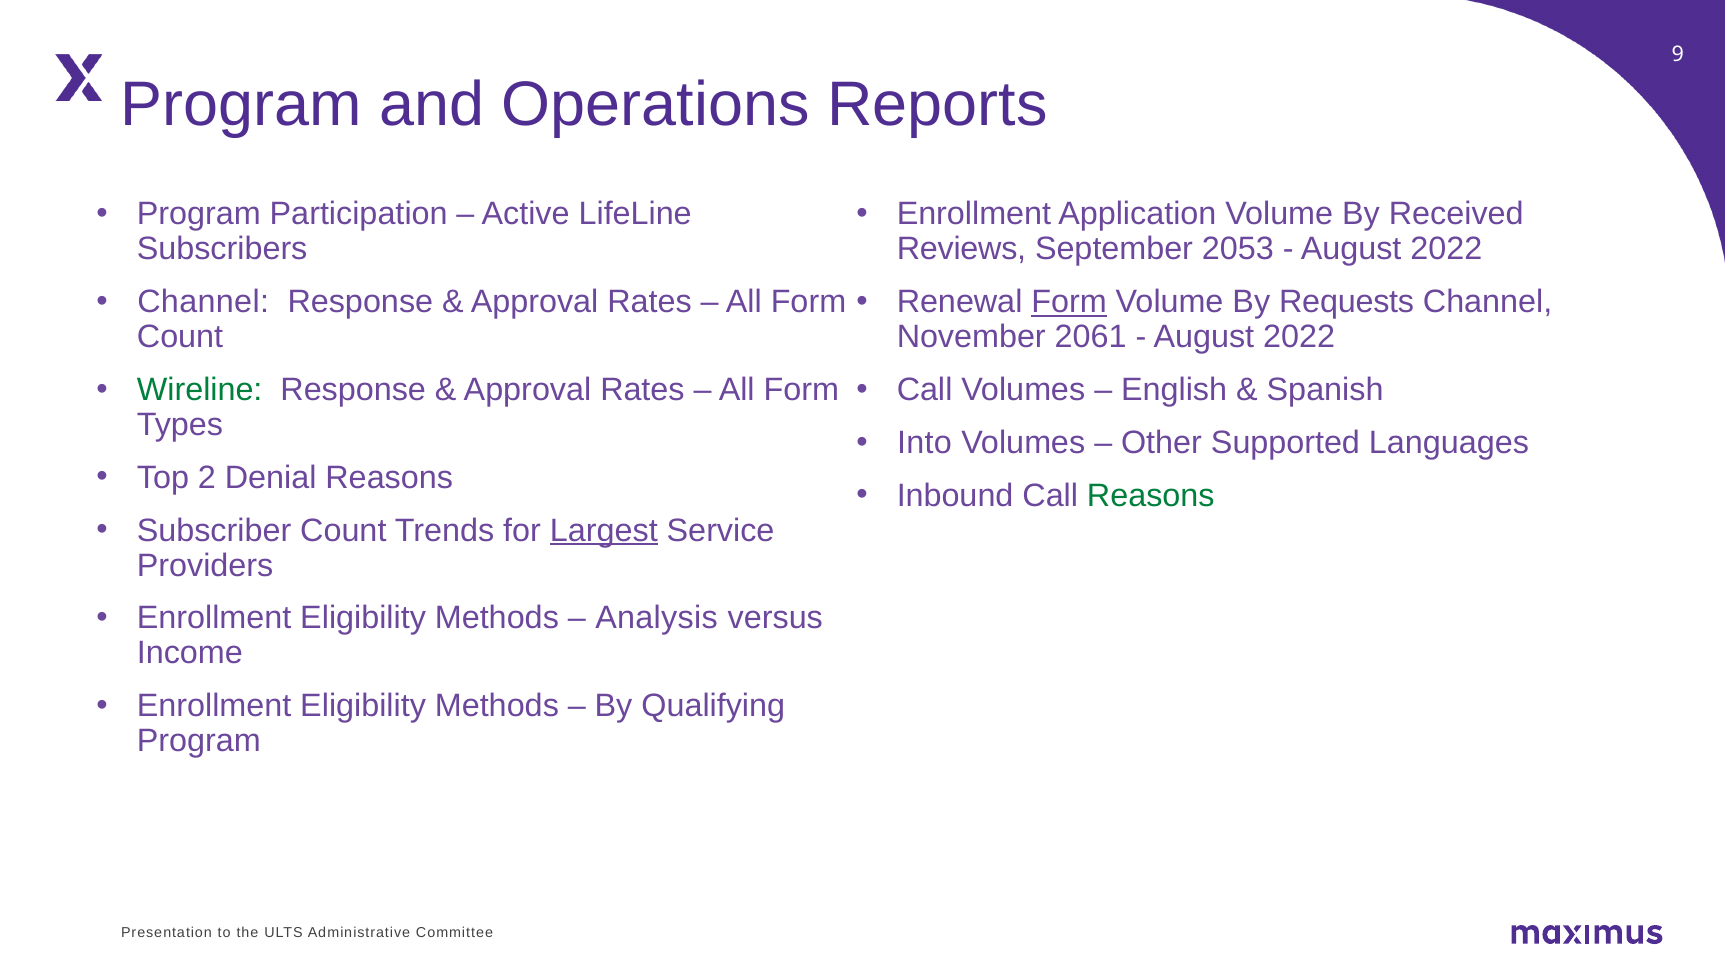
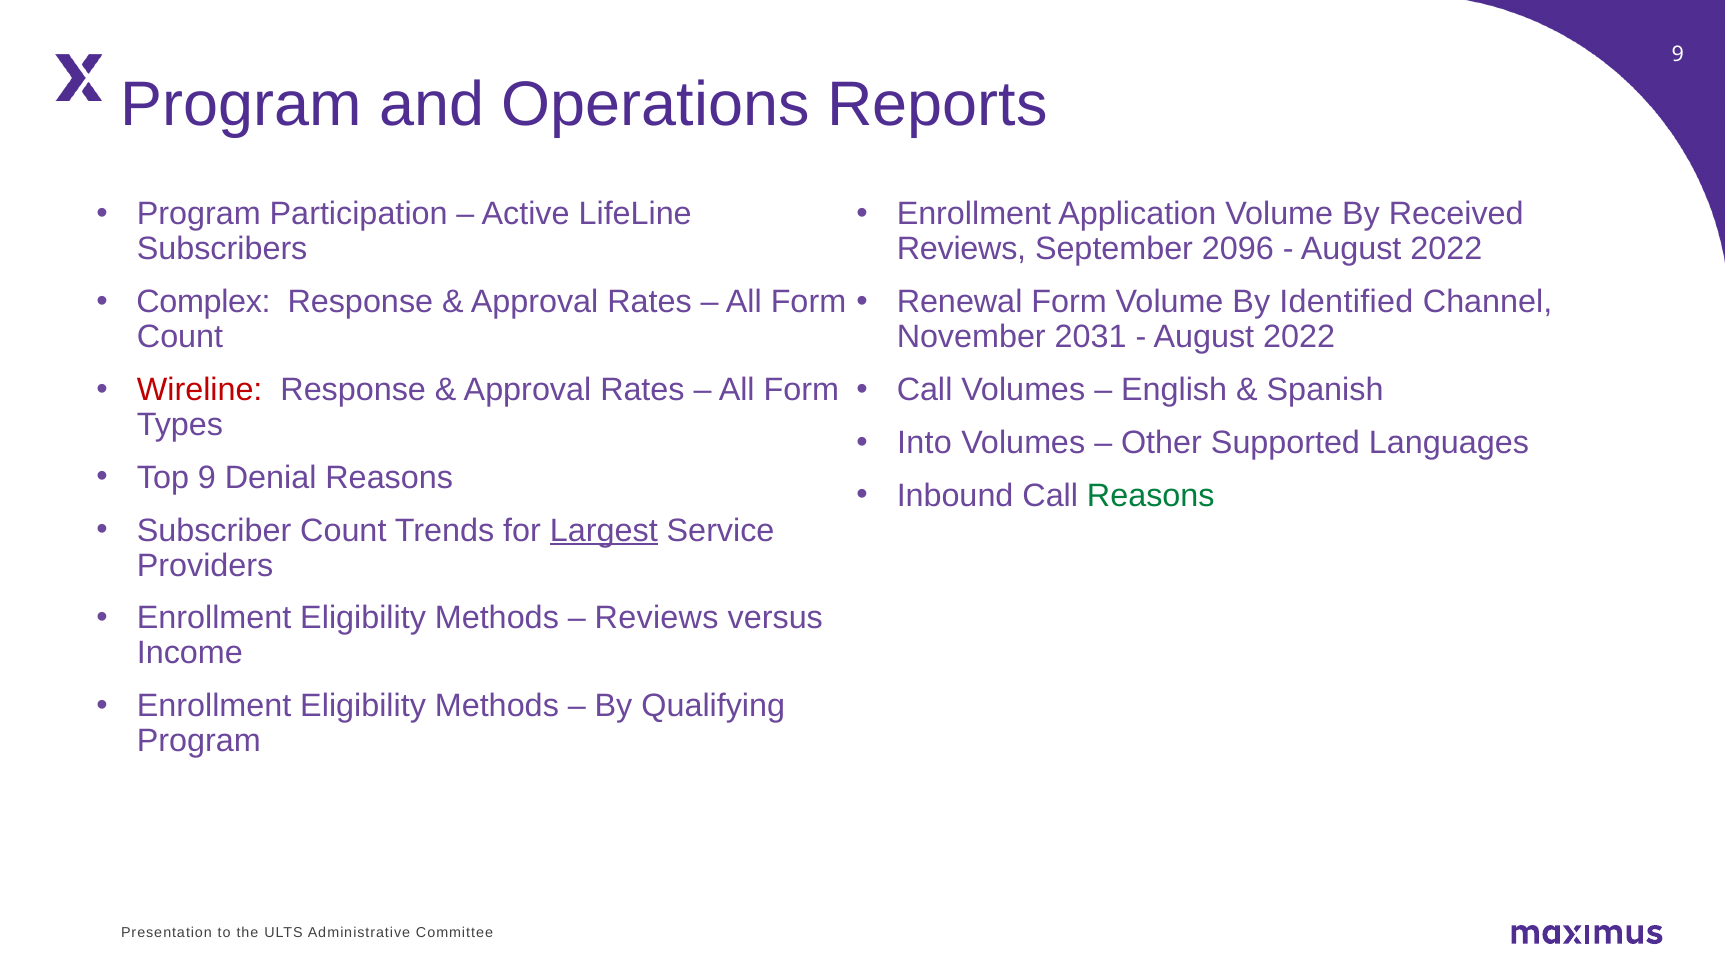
2053: 2053 -> 2096 (1238, 249)
Channel: Channel -> Complex (203, 302)
Form underline: present -> none (1069, 302)
Requests: Requests -> Identified (1346, 302)
2061: 2061 -> 2031 (1091, 337)
Wireline colour: green -> red (200, 390)
Top 2: 2 -> 9 (207, 478)
Analysis: Analysis -> Reviews (657, 618)
